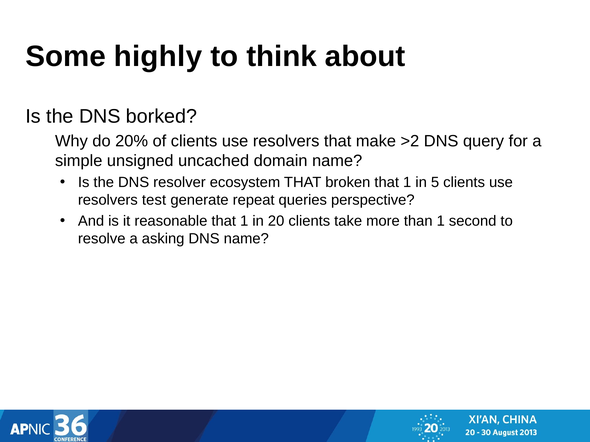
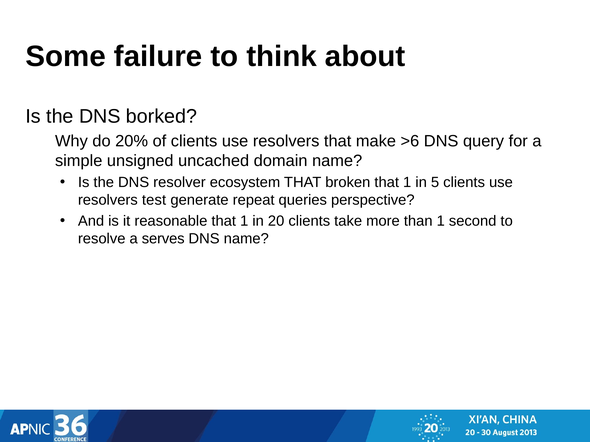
highly: highly -> failure (158, 57)
>2: >2 -> >6 (410, 141)
asking: asking -> serves (163, 239)
